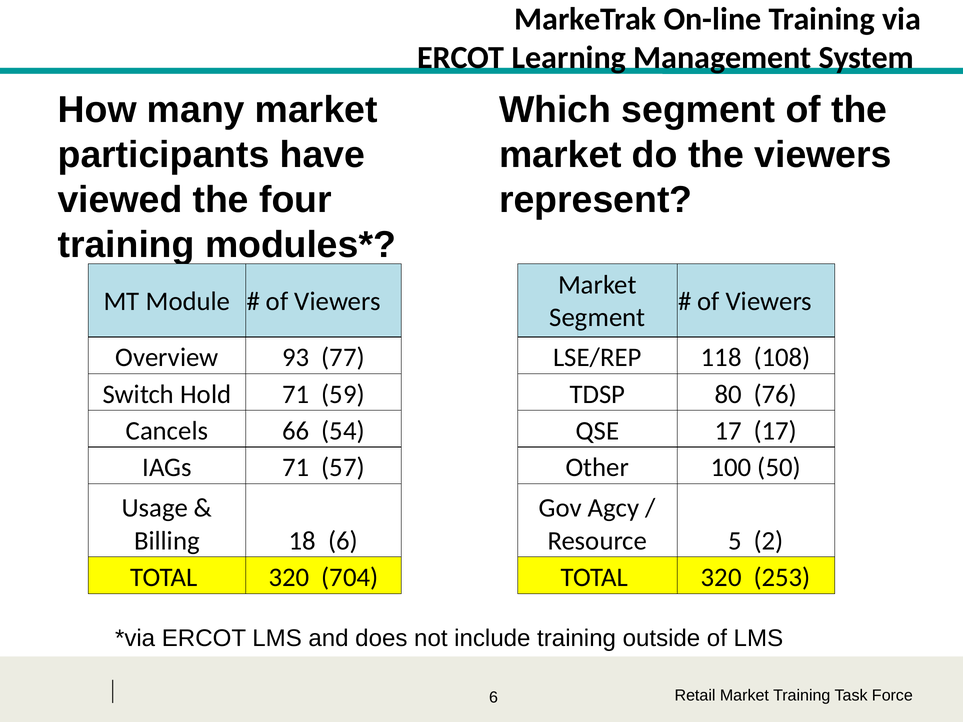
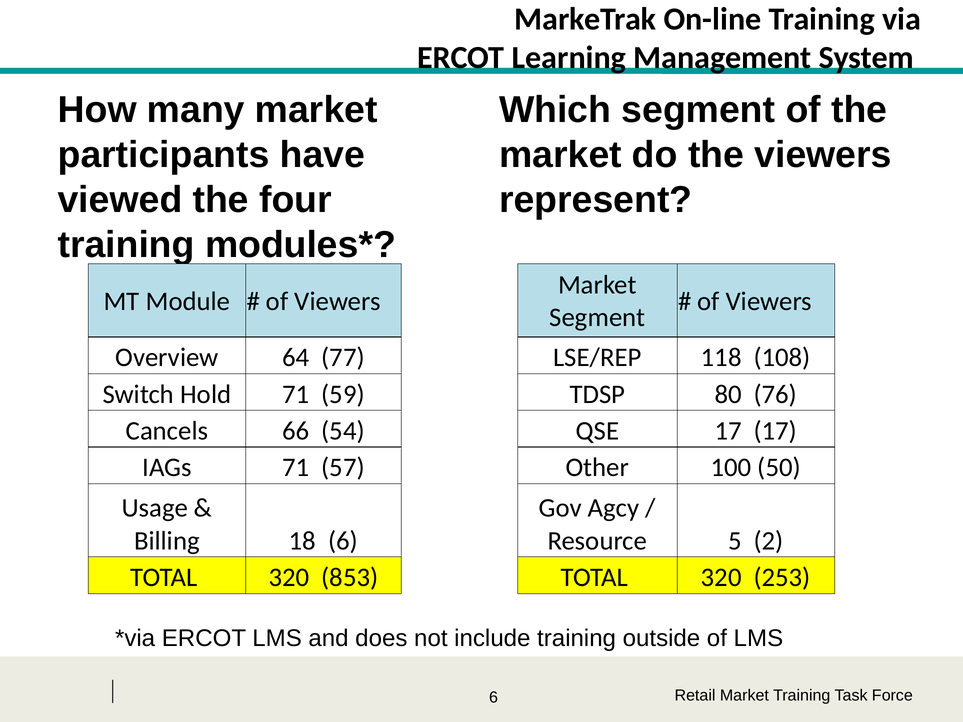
93: 93 -> 64 (296, 358)
704: 704 -> 853 (350, 578)
